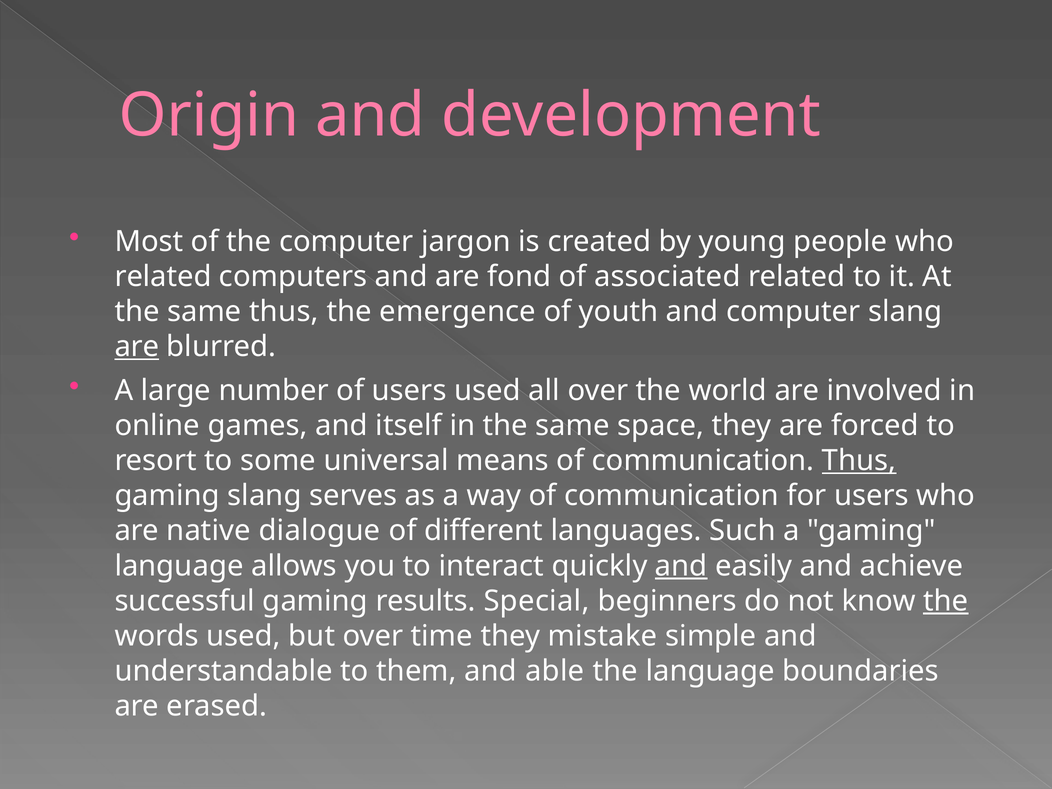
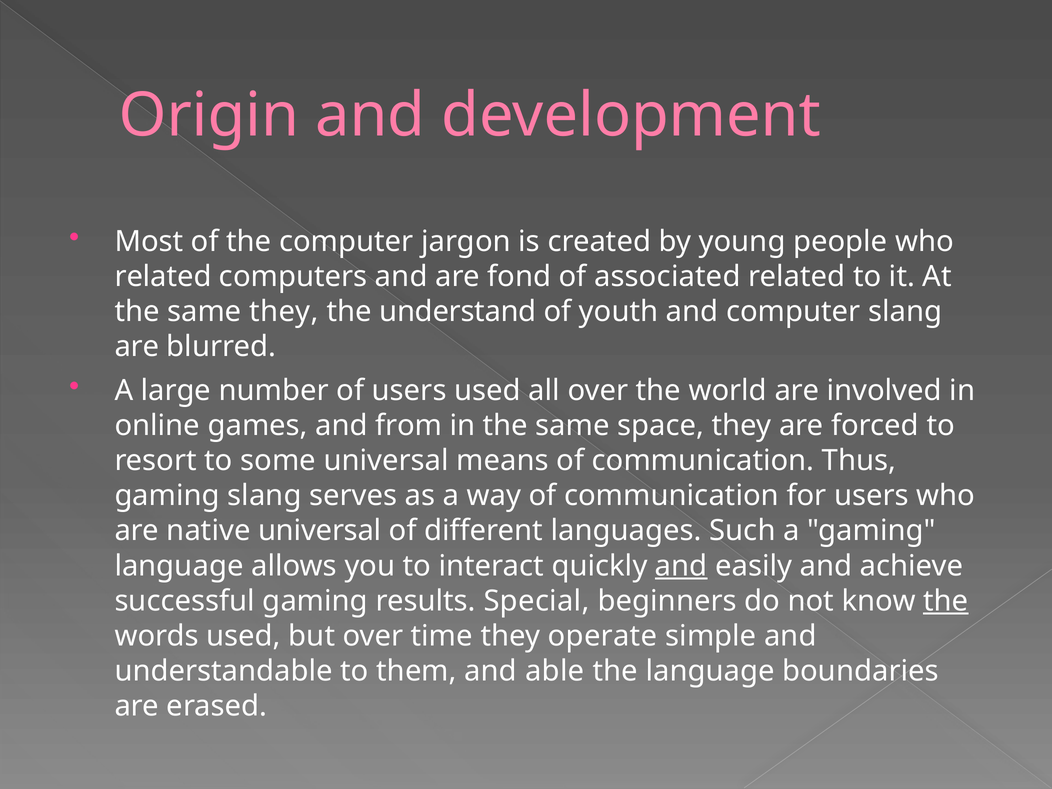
same thus: thus -> they (284, 312)
emergence: emergence -> understand (458, 312)
are underline: present -> none (137, 347)
itself: itself -> from (409, 426)
Thus underline: present -> none (859, 461)
native dialogue: dialogue -> universal (320, 531)
mistake: mistake -> operate (603, 636)
